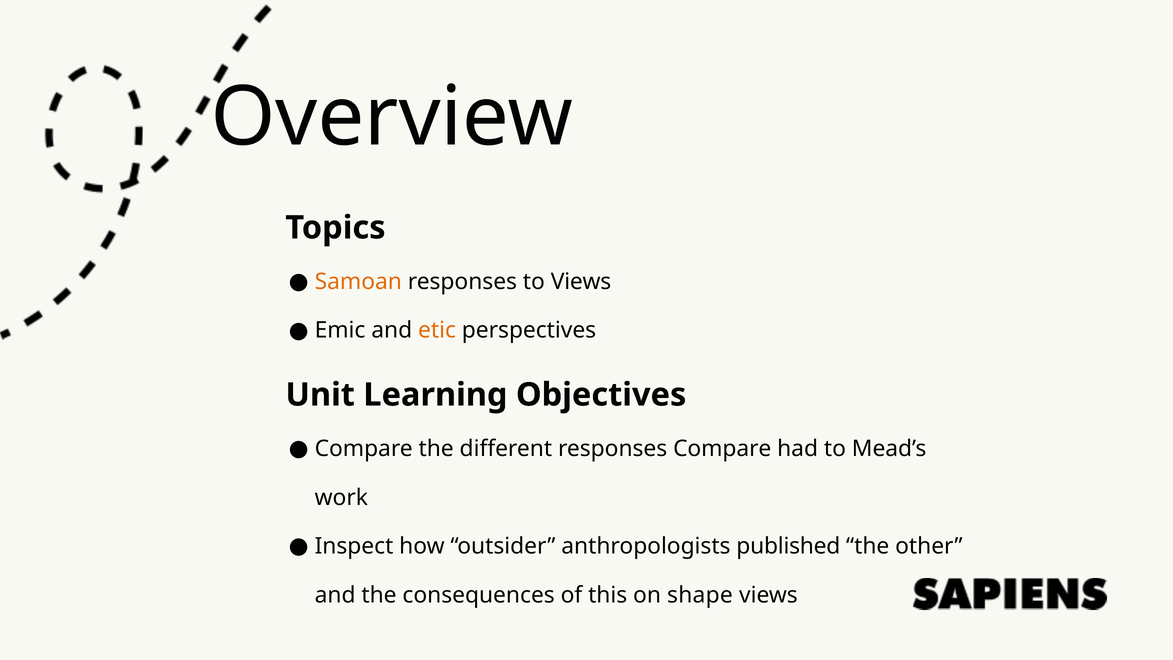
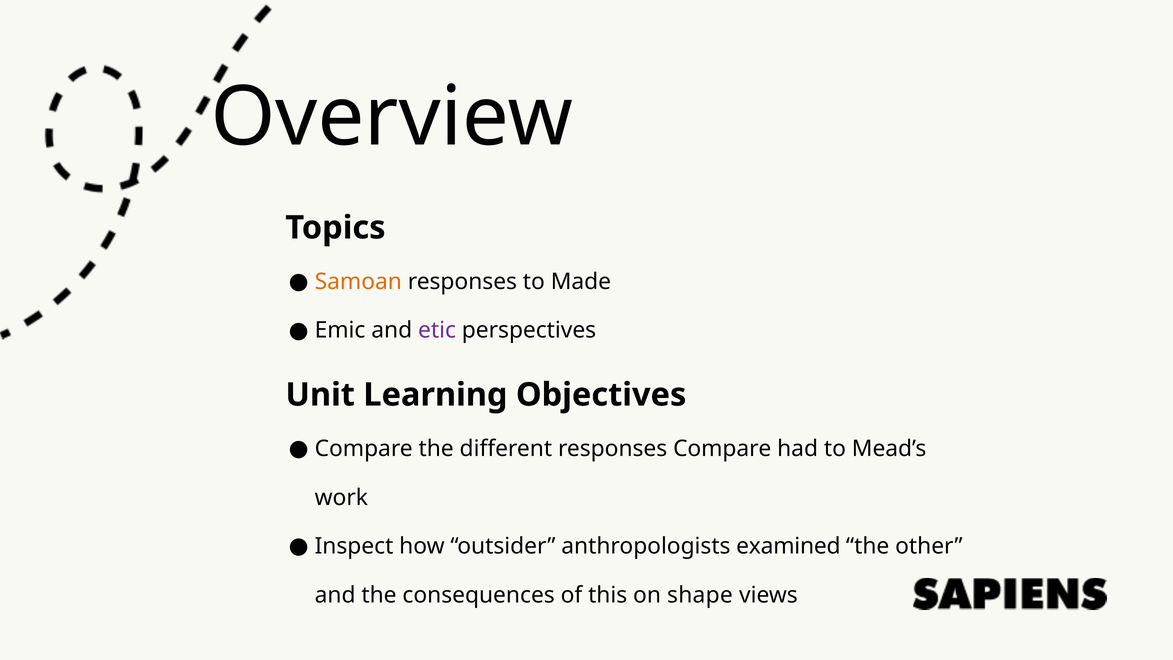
to Views: Views -> Made (581, 282)
etic colour: orange -> purple (437, 330)
published: published -> examined (788, 546)
